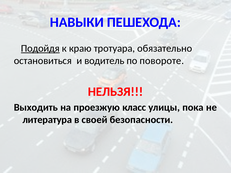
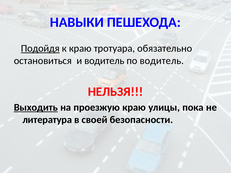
по повороте: повороте -> водитель (162, 61)
Выходить underline: none -> present (36, 108)
проезжую класс: класс -> краю (134, 108)
